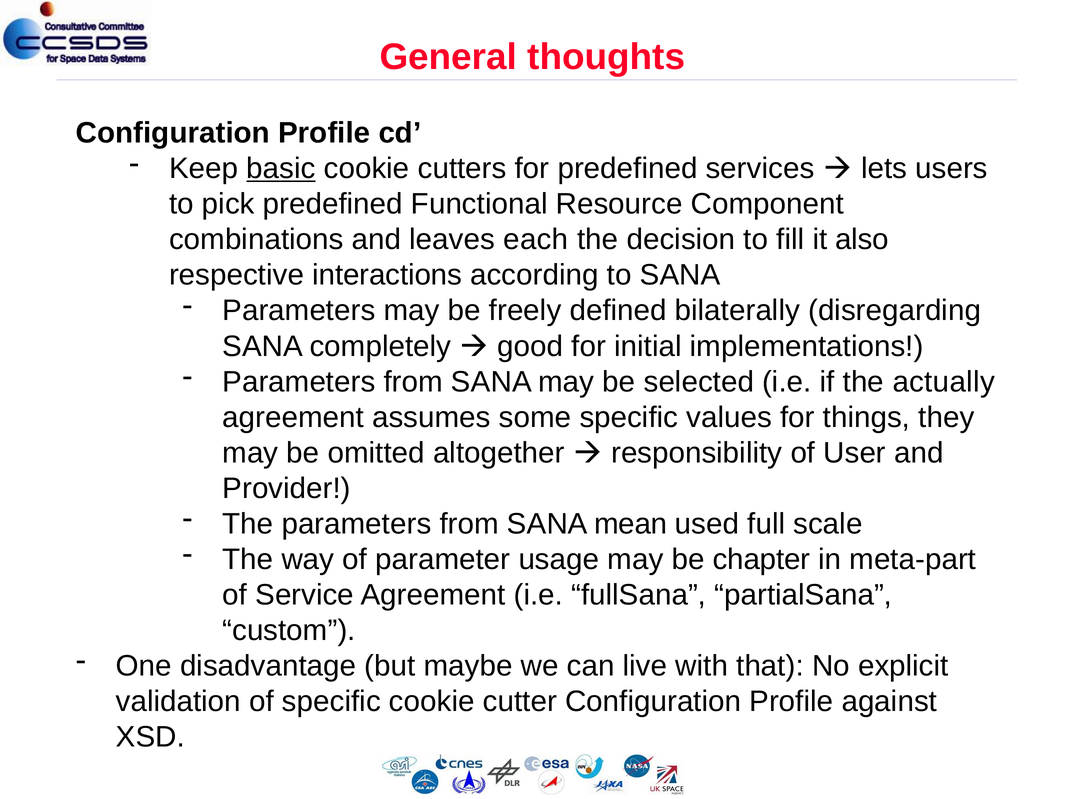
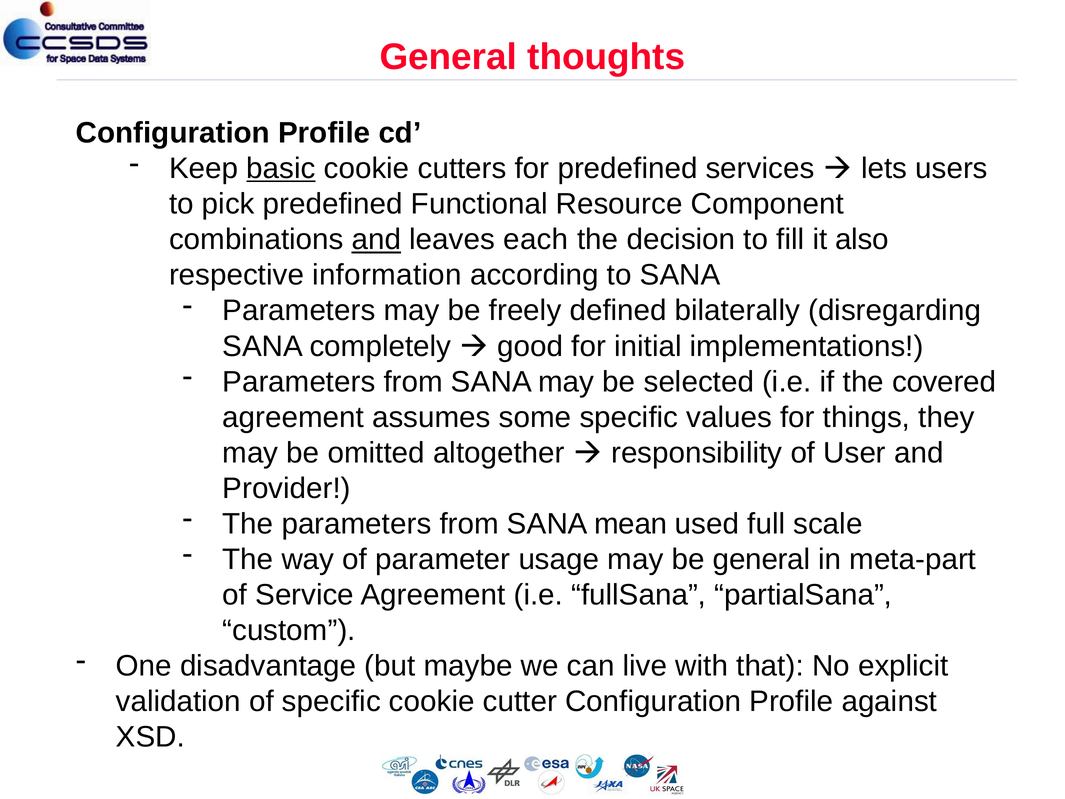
and underline: none -> present (376, 240)
interactions: interactions -> information (387, 275)
actually: actually -> covered (944, 382)
be chapter: chapter -> general (762, 559)
